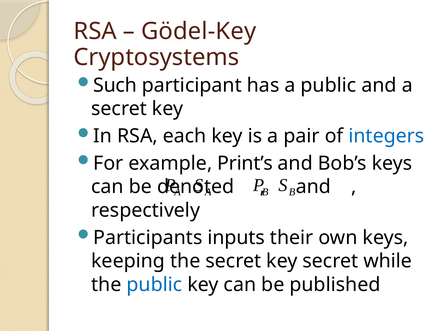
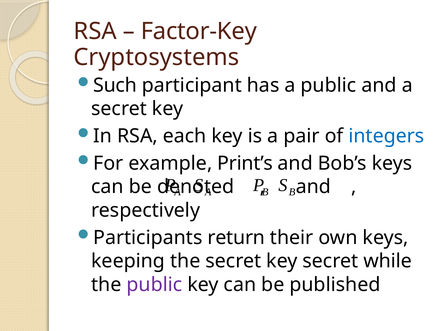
Gödel-Key: Gödel-Key -> Factor-Key (199, 31)
inputs: inputs -> return (236, 237)
public colour: blue -> purple (154, 284)
